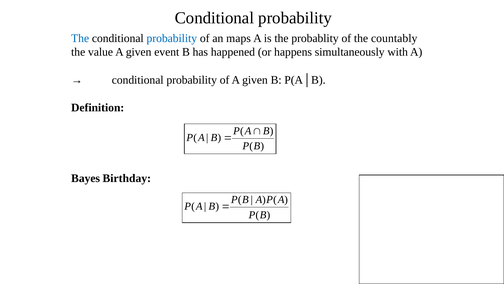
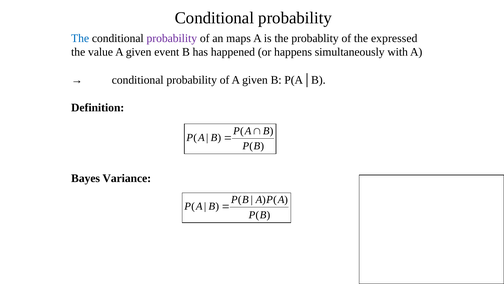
probability colour: blue -> purple (172, 38)
countably: countably -> expressed (394, 38)
Birthday: Birthday -> Variance (127, 178)
